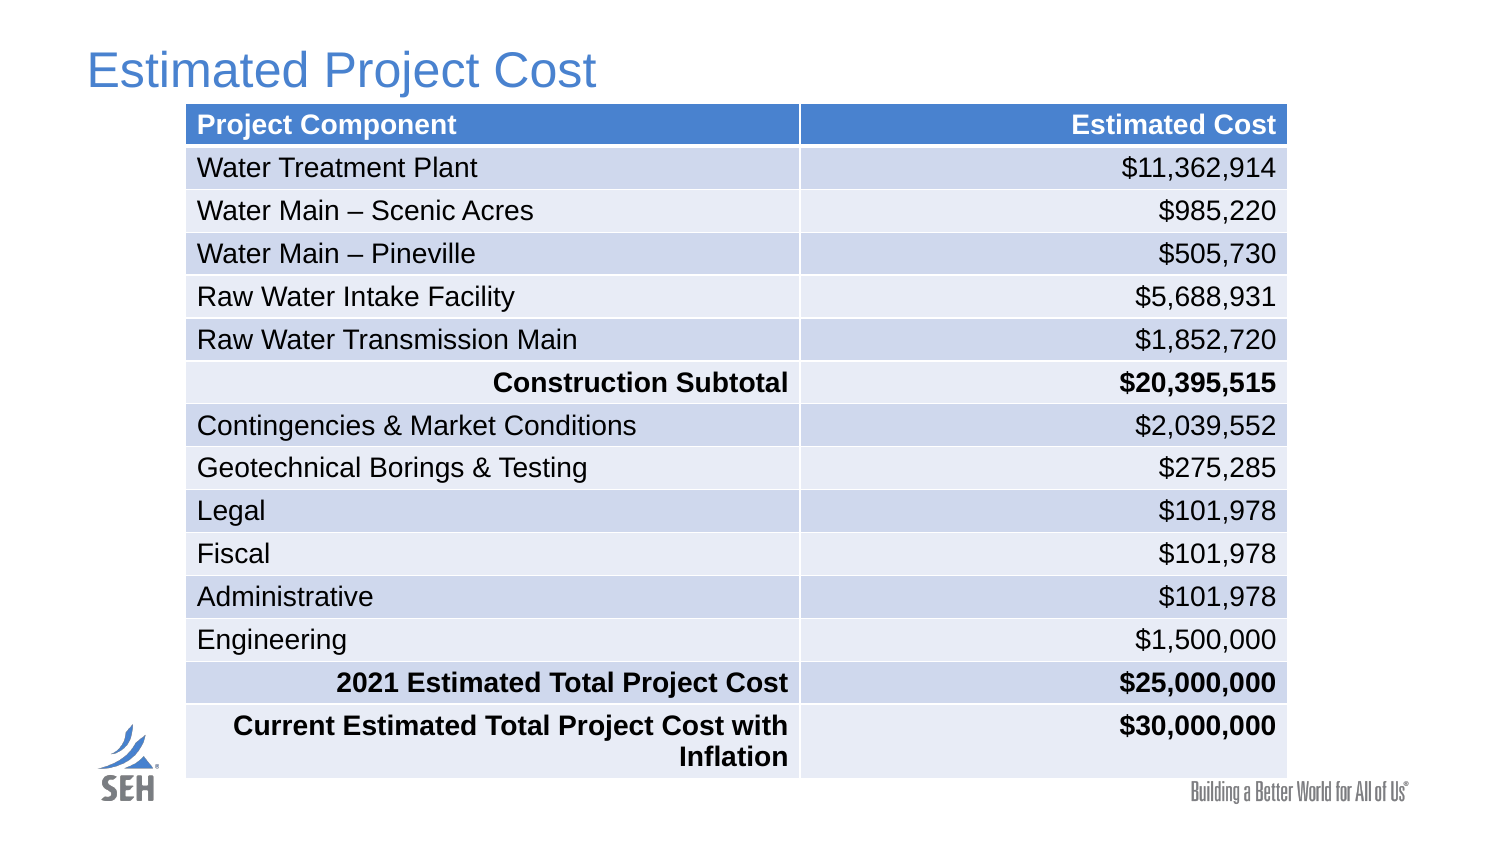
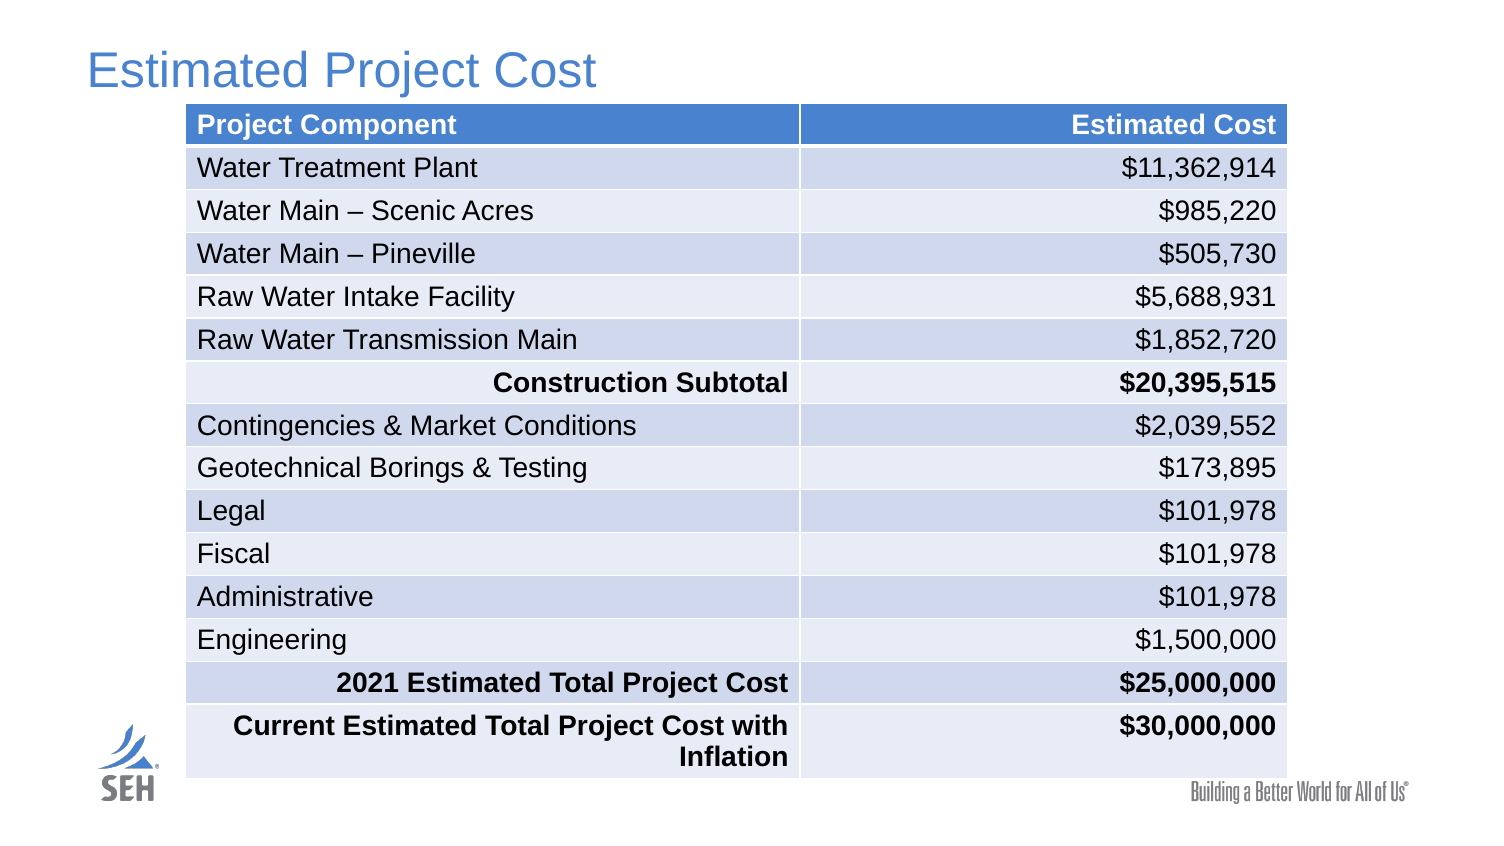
$275,285: $275,285 -> $173,895 (1218, 469)
